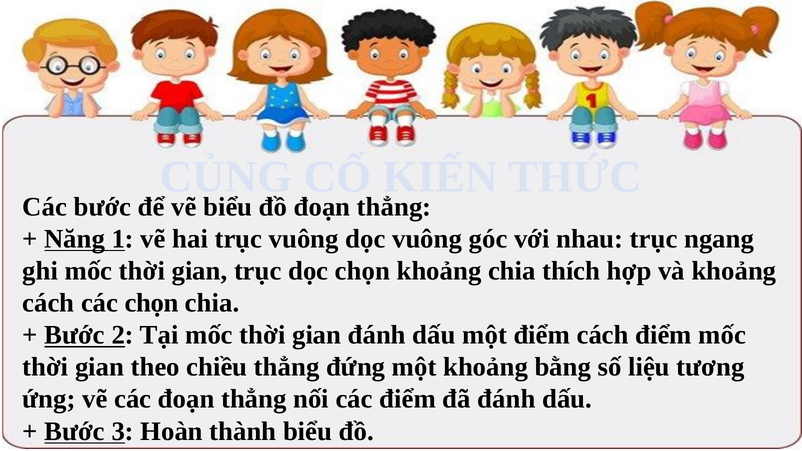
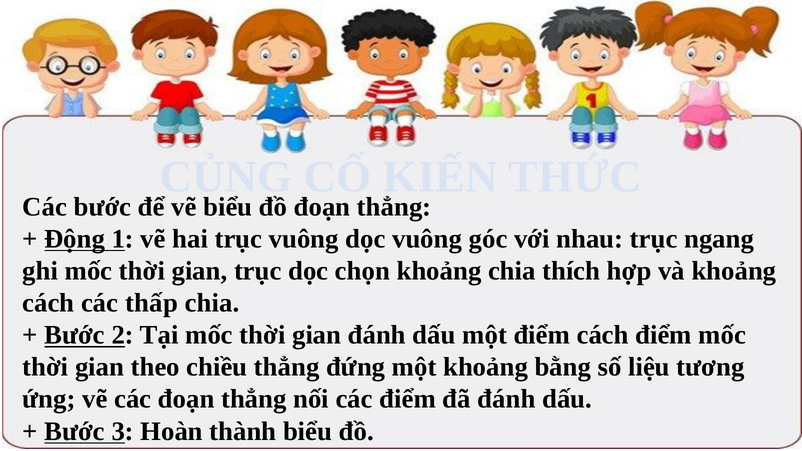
Năng: Năng -> Động (75, 239)
các chọn: chọn -> thấp (151, 303)
